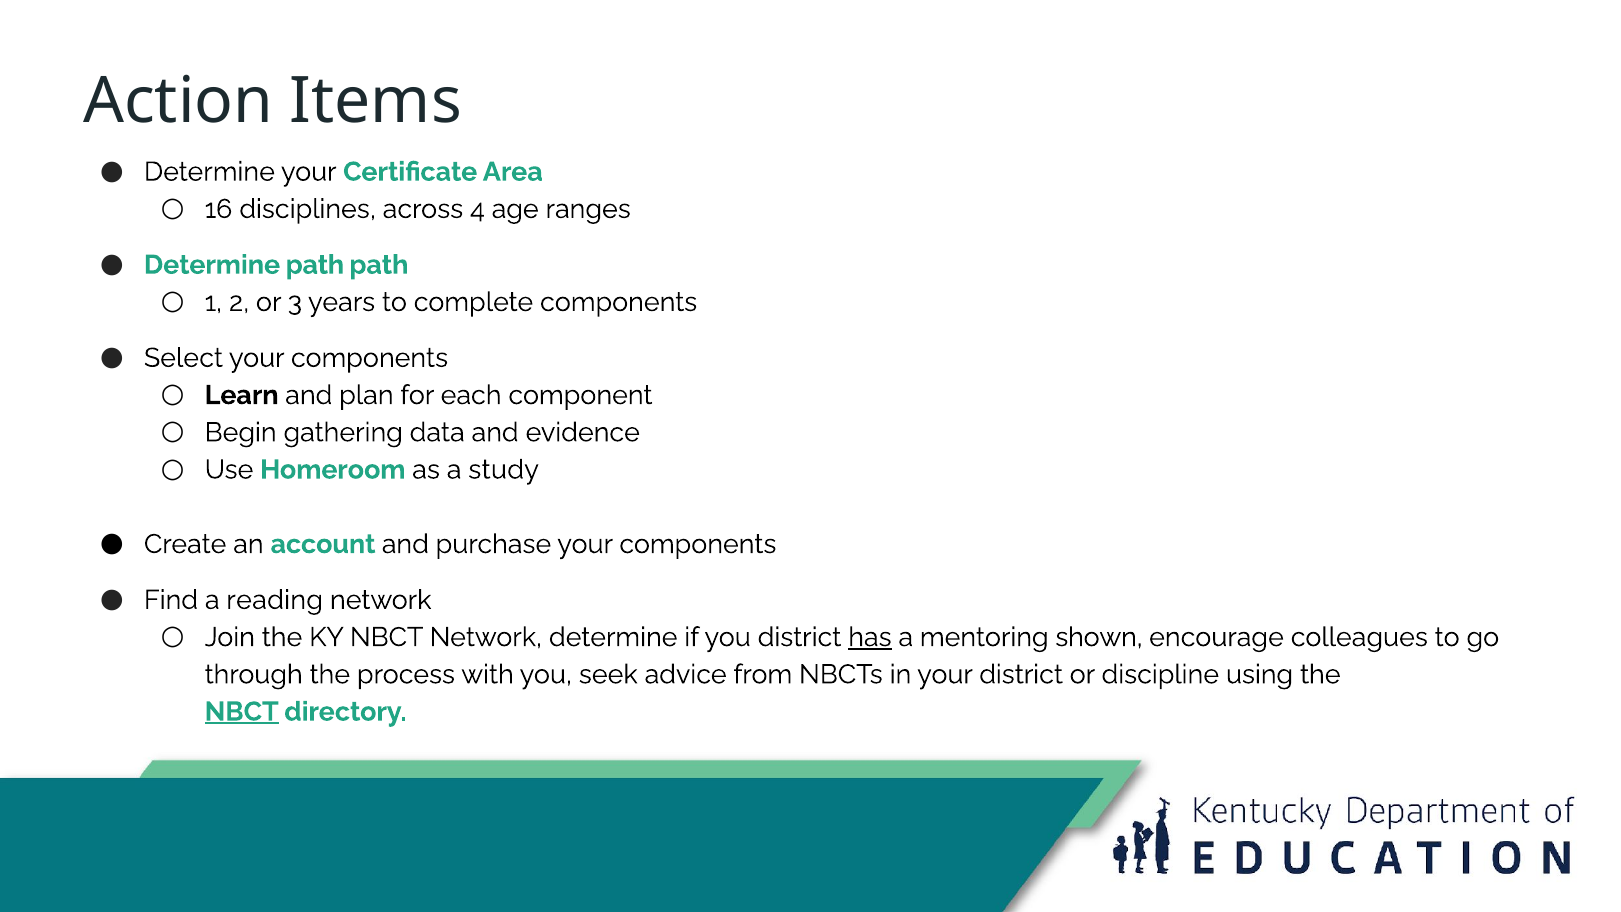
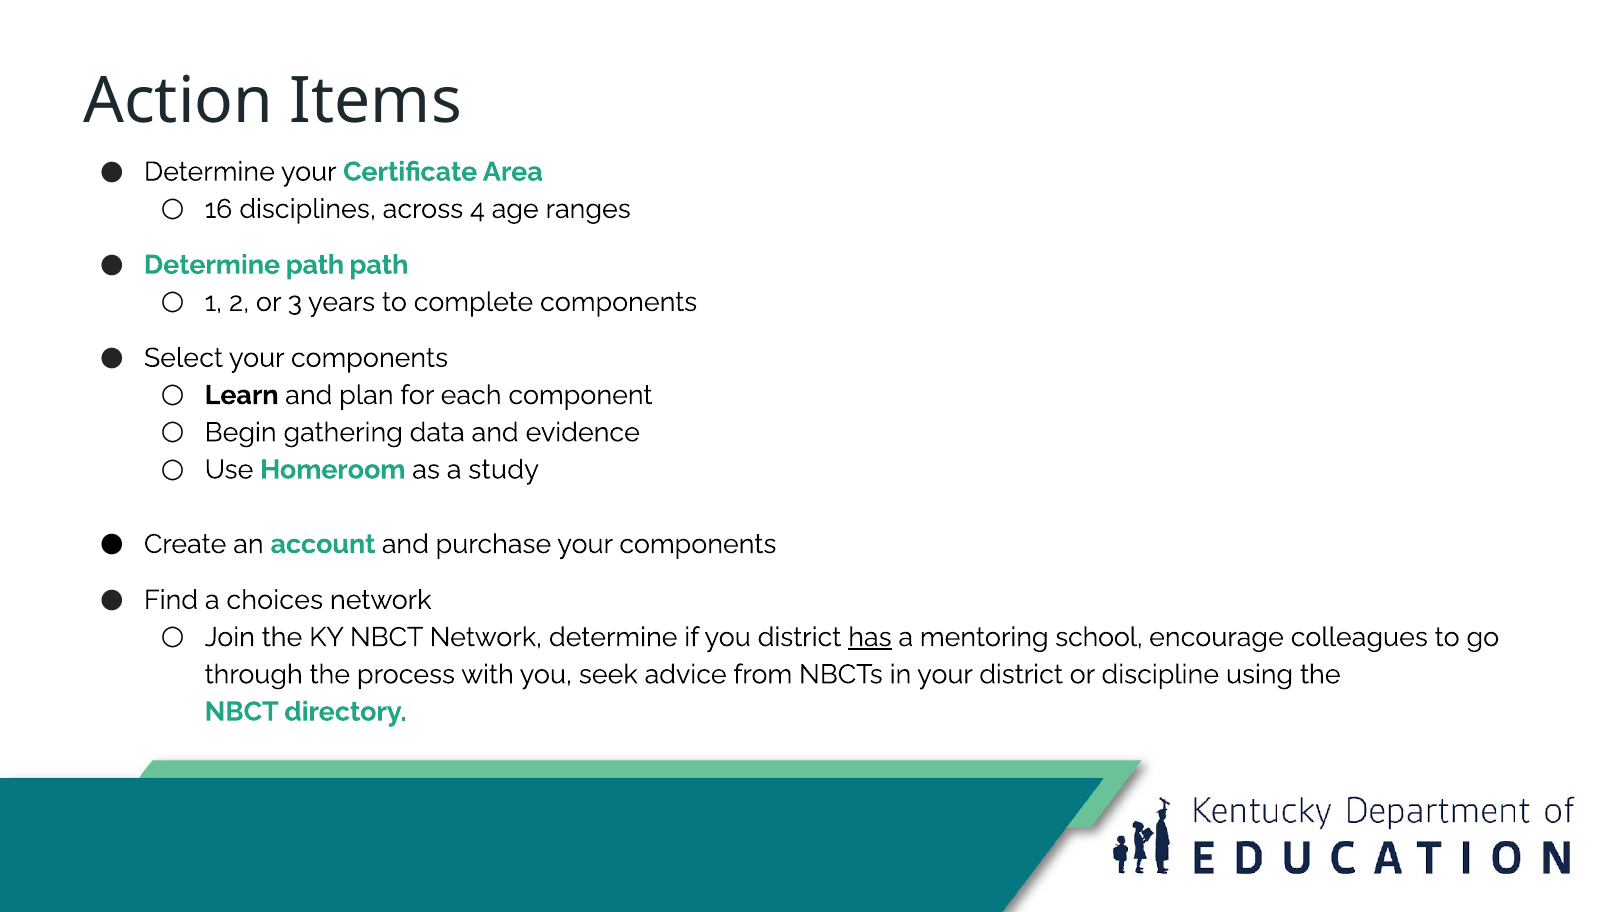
reading: reading -> choices (275, 600)
shown: shown -> school (1099, 637)
NBCT underline: present -> none (242, 712)
